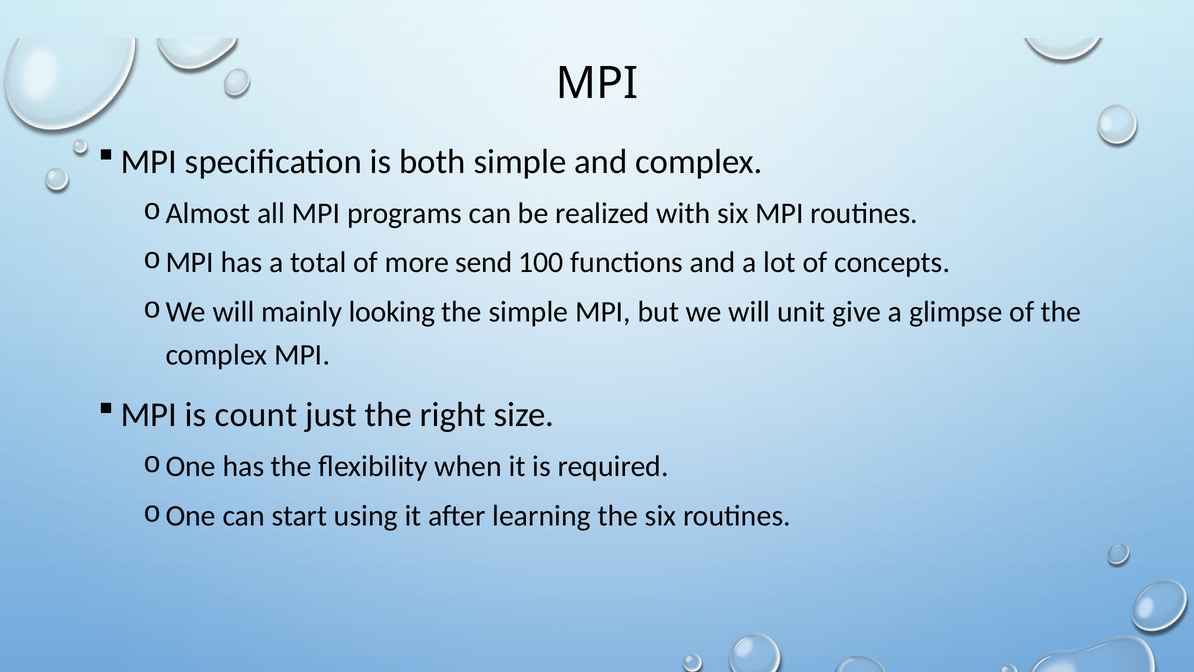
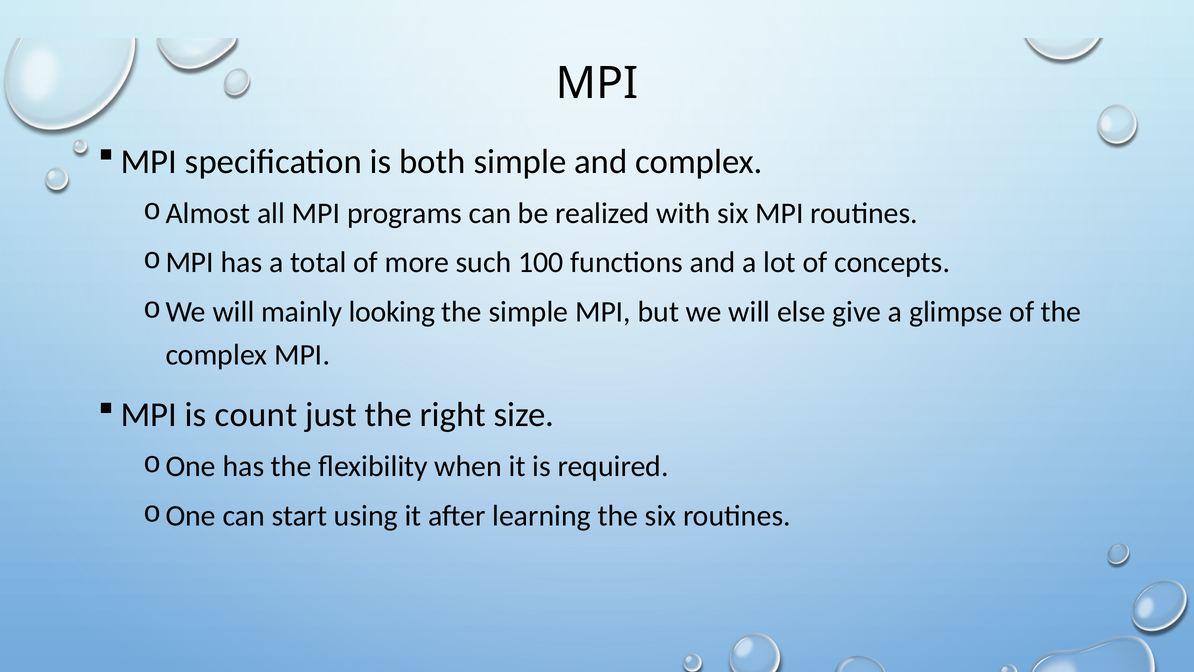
send: send -> such (484, 262)
unit: unit -> else (801, 312)
